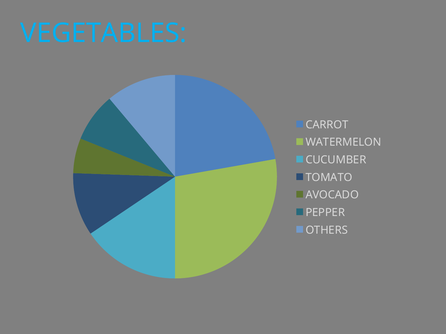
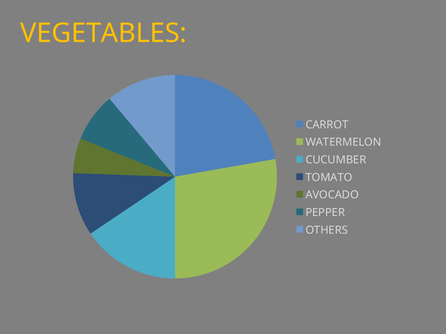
VEGETABLES colour: light blue -> yellow (104, 33)
